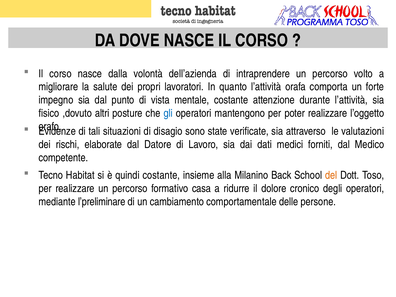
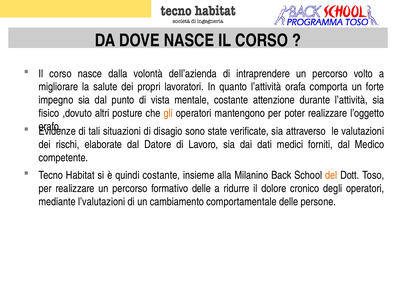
gli colour: blue -> orange (168, 113)
formativo casa: casa -> delle (201, 189)
l’preliminare: l’preliminare -> l’valutazioni (102, 202)
